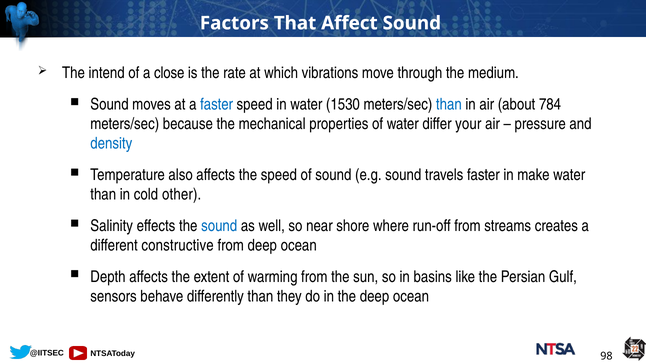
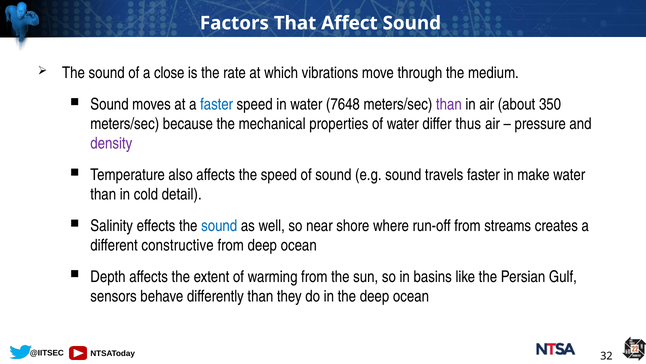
intend: intend -> sound (107, 73)
1530: 1530 -> 7648 (343, 104)
than colour: blue -> purple (449, 104)
784: 784 -> 350 (550, 104)
your: your -> thus (468, 124)
density colour: blue -> purple (111, 143)
other: other -> detail (182, 194)
98: 98 -> 32 (606, 356)
